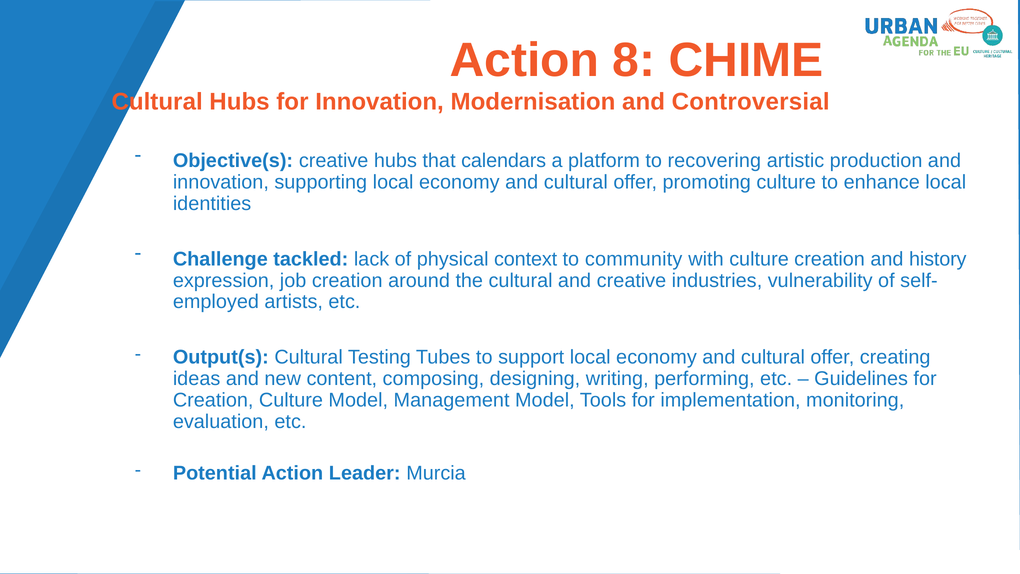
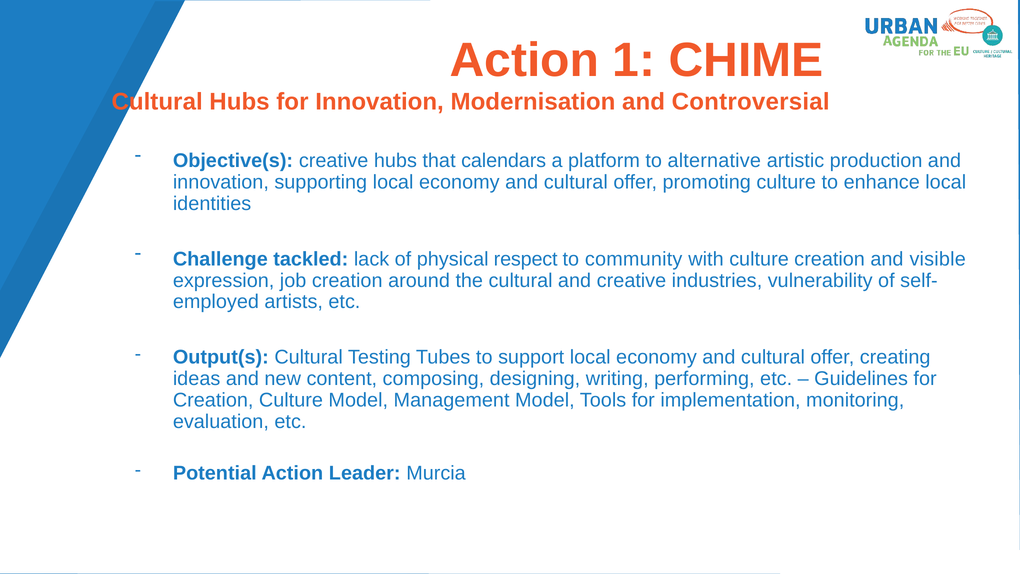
8: 8 -> 1 (634, 60)
recovering: recovering -> alternative (714, 161)
context: context -> respect (526, 259)
history: history -> visible (938, 259)
